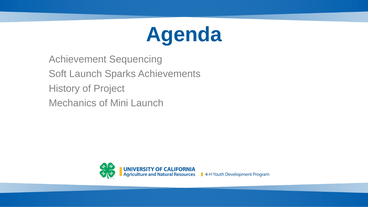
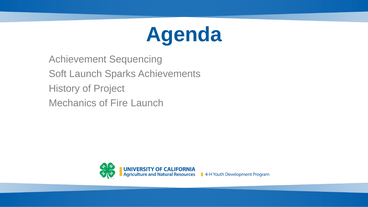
Mini: Mini -> Fire (119, 103)
